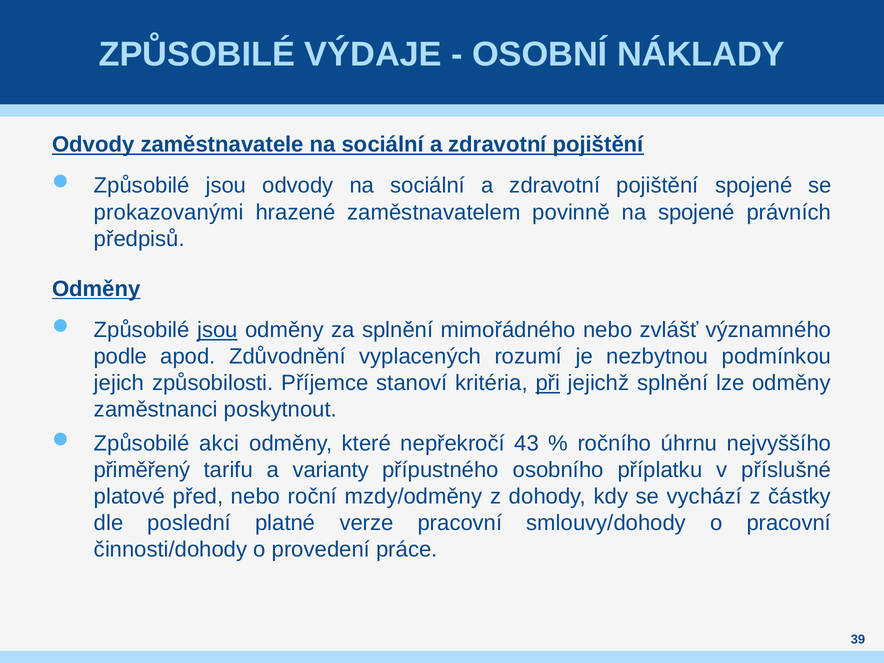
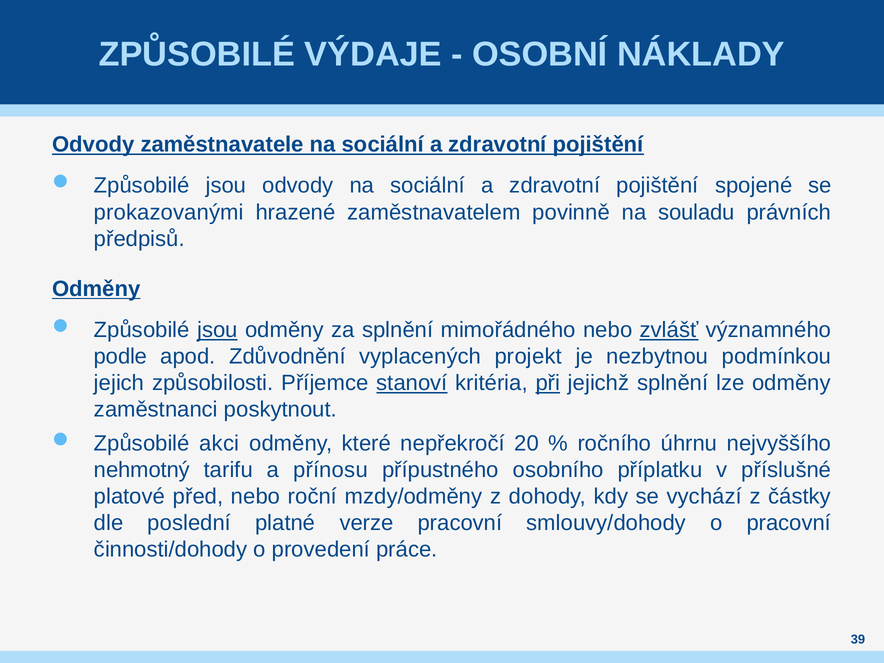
na spojené: spojené -> souladu (696, 212)
zvlášť underline: none -> present (669, 330)
rozumí: rozumí -> projekt (528, 357)
stanoví underline: none -> present (412, 383)
43: 43 -> 20 (527, 444)
přiměřený: přiměřený -> nehmotný (142, 470)
varianty: varianty -> přínosu (331, 470)
